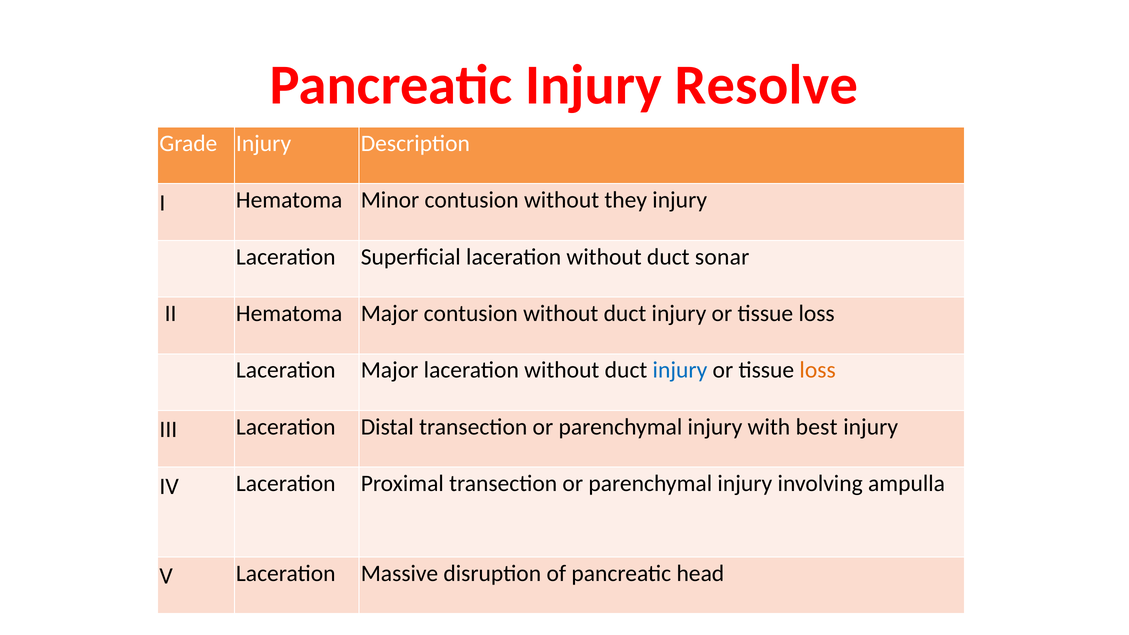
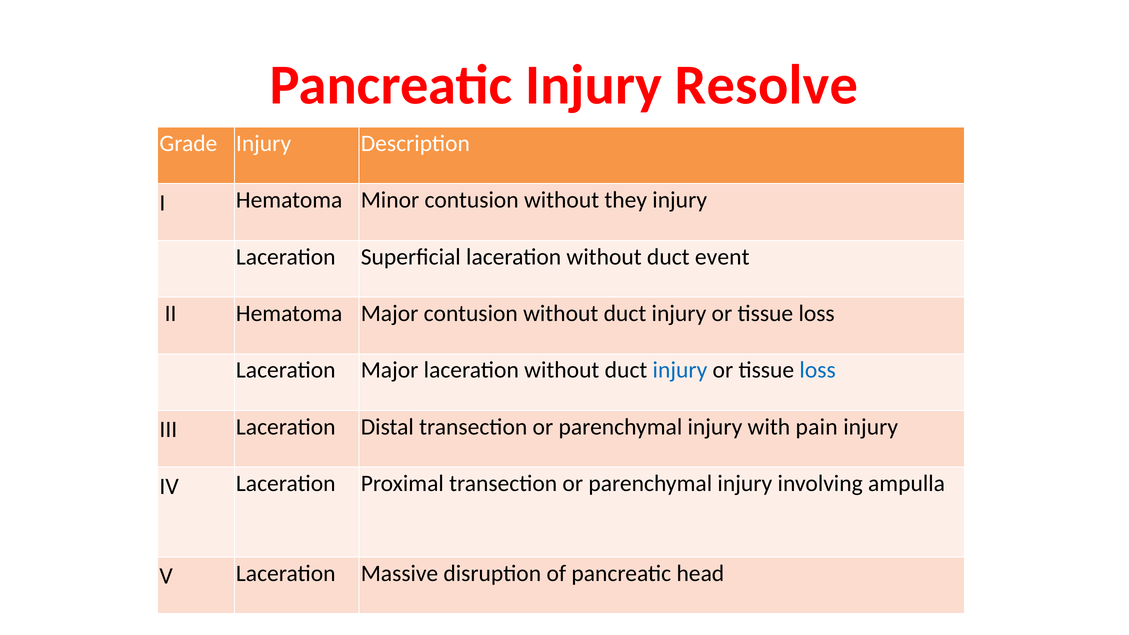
sonar: sonar -> event (722, 257)
loss colour: orange -> blue (818, 370)
best: best -> pain (817, 427)
